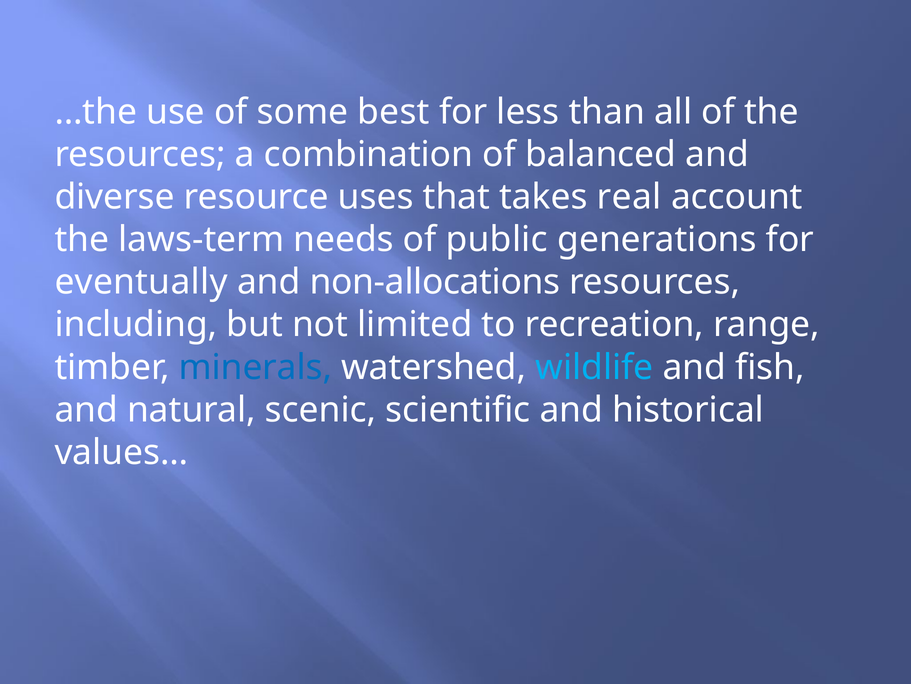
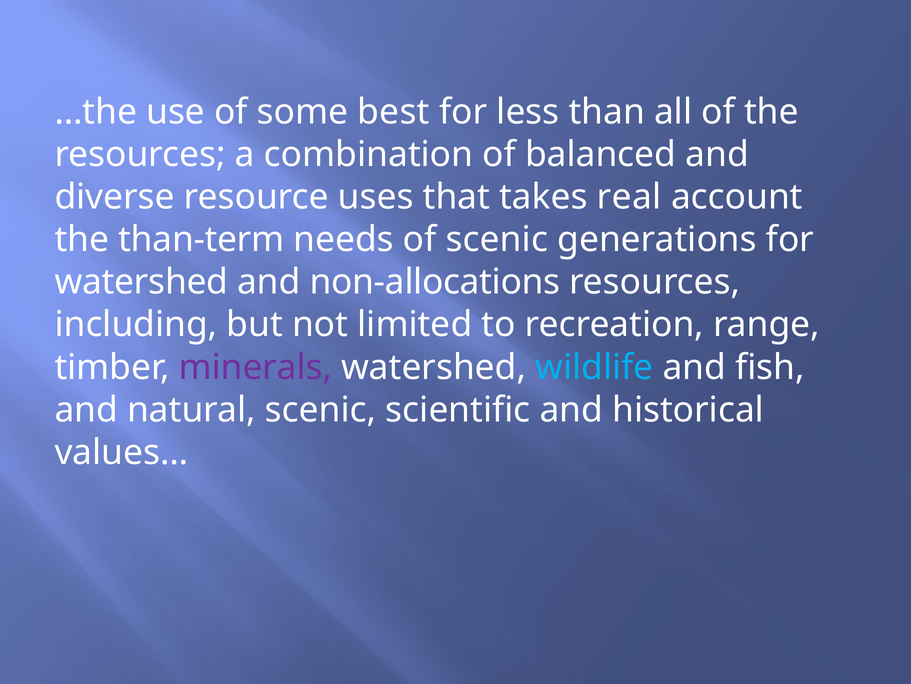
laws-term: laws-term -> than-term (201, 239)
of public: public -> scenic (497, 239)
eventually: eventually -> watershed (141, 282)
minerals colour: blue -> purple (255, 367)
